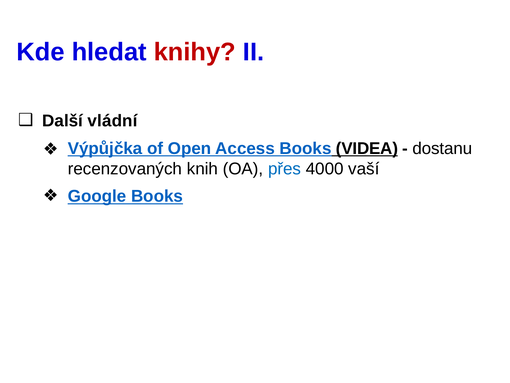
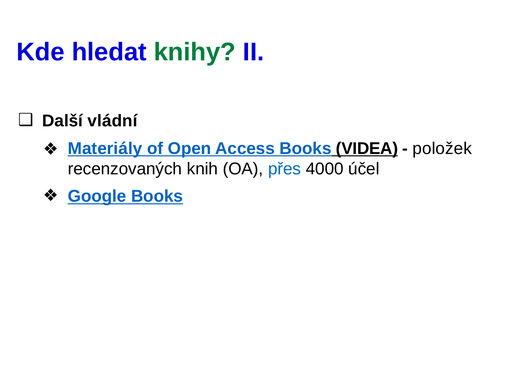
knihy colour: red -> green (195, 52)
Výpůjčka: Výpůjčka -> Materiály (105, 148)
dostanu: dostanu -> položek (442, 148)
vaší: vaší -> účel (364, 169)
